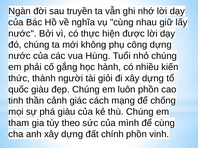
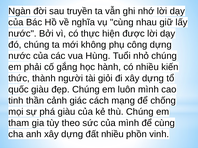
luôn phồn: phồn -> mình (148, 90)
đất chính: chính -> nhiều (112, 135)
